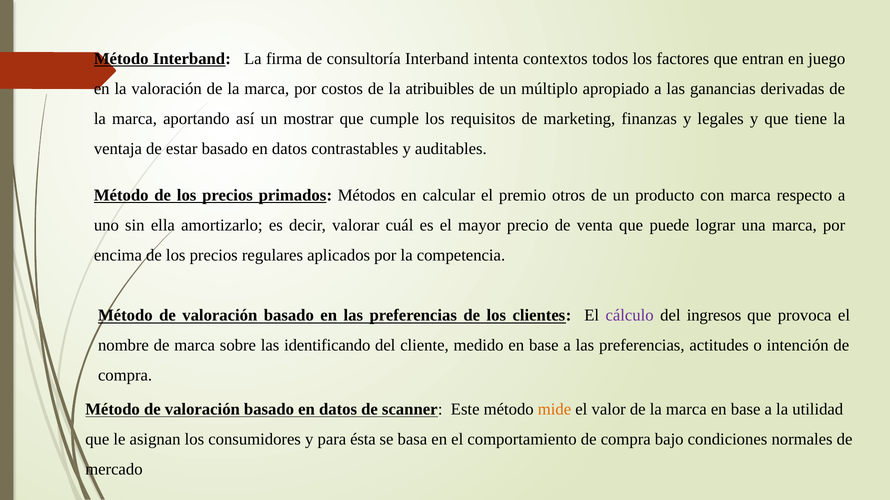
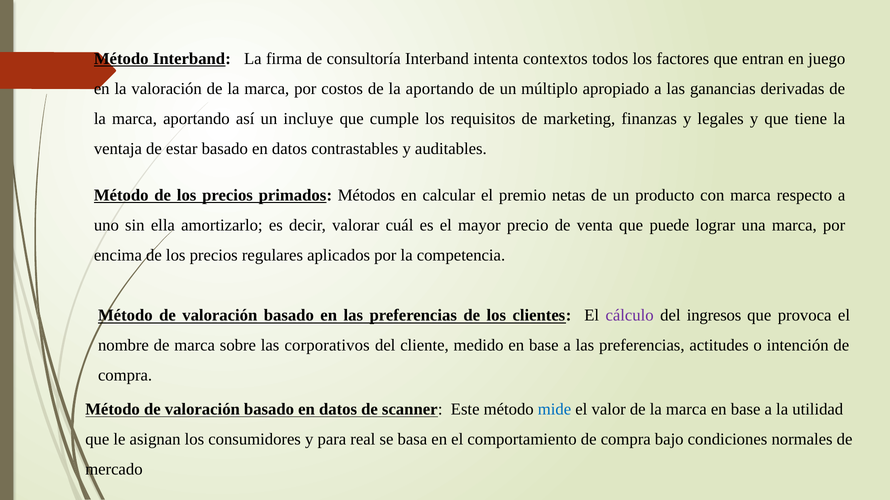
la atribuibles: atribuibles -> aportando (440, 89)
mostrar: mostrar -> incluye (308, 119)
otros: otros -> netas (569, 196)
identificando: identificando -> corporativos (327, 346)
mide colour: orange -> blue (554, 410)
ésta: ésta -> real (363, 440)
